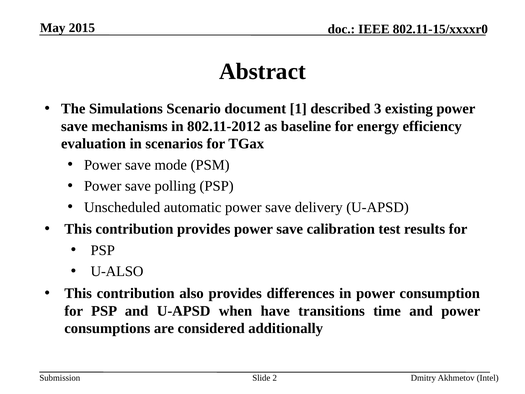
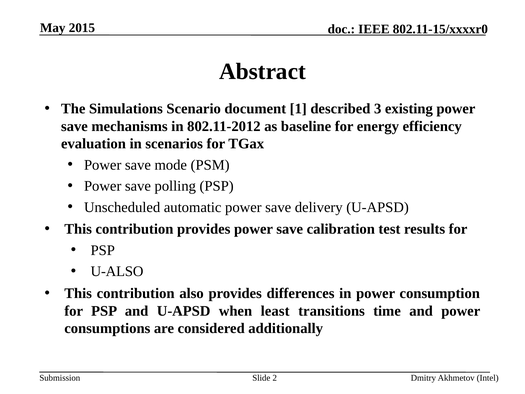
have: have -> least (275, 311)
